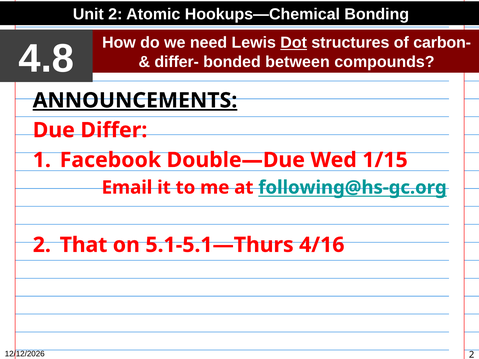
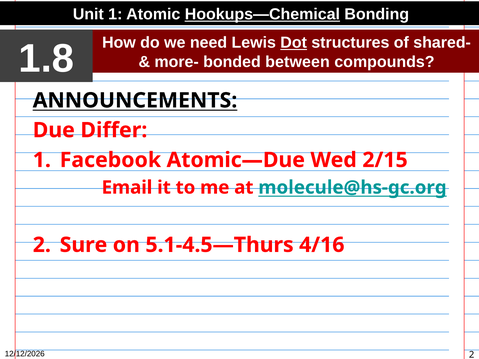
Unit 2: 2 -> 1 (115, 14)
Hookups—Chemical underline: none -> present (262, 14)
4.8: 4.8 -> 1.8 (46, 59)
carbon-: carbon- -> shared- (442, 43)
differ-: differ- -> more- (177, 62)
ANNOUNCEMENTS underline: present -> none (135, 100)
Double—Due: Double—Due -> Atomic—Due (236, 160)
1/15: 1/15 -> 2/15 (385, 160)
following@hs-gc.org: following@hs-gc.org -> molecule@hs-gc.org (352, 188)
That: That -> Sure (83, 245)
5.1-5.1—Thurs: 5.1-5.1—Thurs -> 5.1-4.5—Thurs (220, 245)
